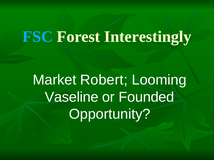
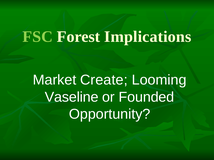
FSC colour: light blue -> light green (38, 37)
Interestingly: Interestingly -> Implications (148, 37)
Robert: Robert -> Create (104, 80)
